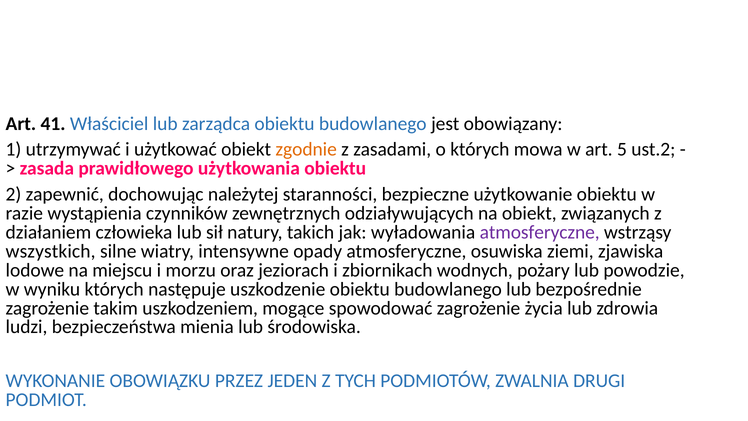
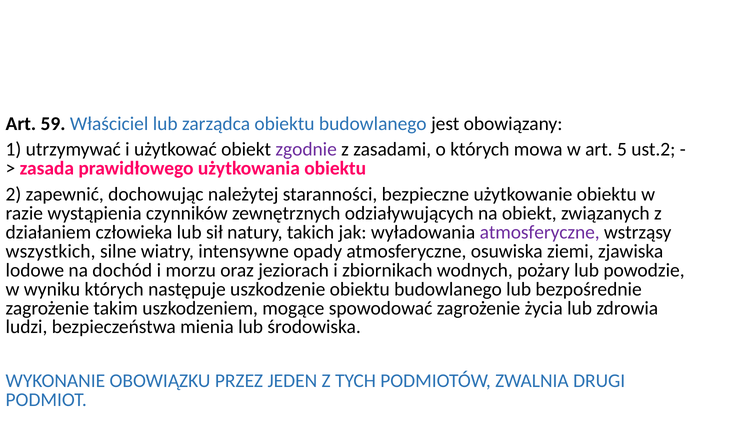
41: 41 -> 59 (53, 124)
zgodnie colour: orange -> purple (306, 149)
miejscu: miejscu -> dochód (122, 270)
